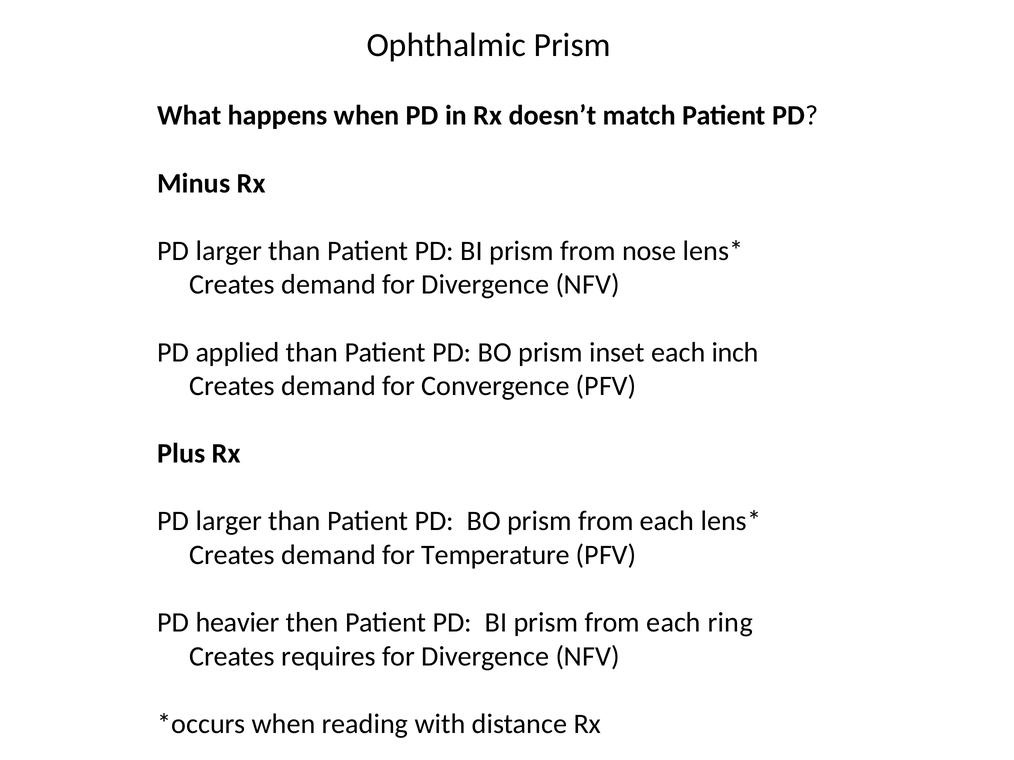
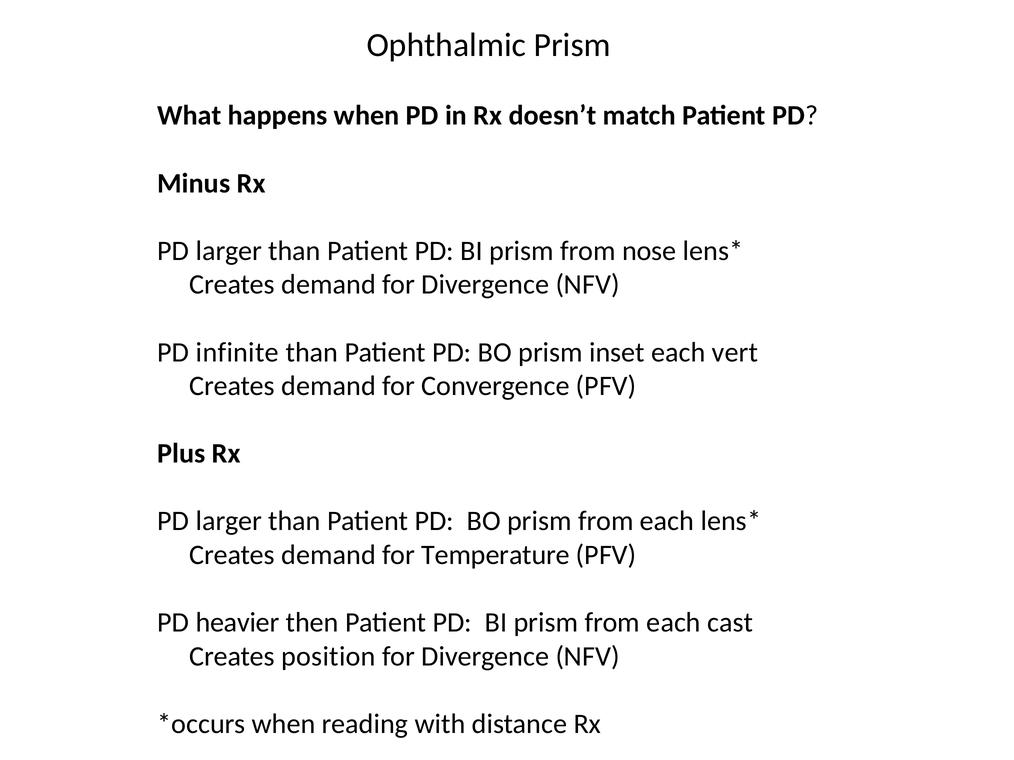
applied: applied -> infinite (237, 352)
inch: inch -> vert (735, 352)
ring: ring -> cast (730, 623)
requires: requires -> position (328, 657)
